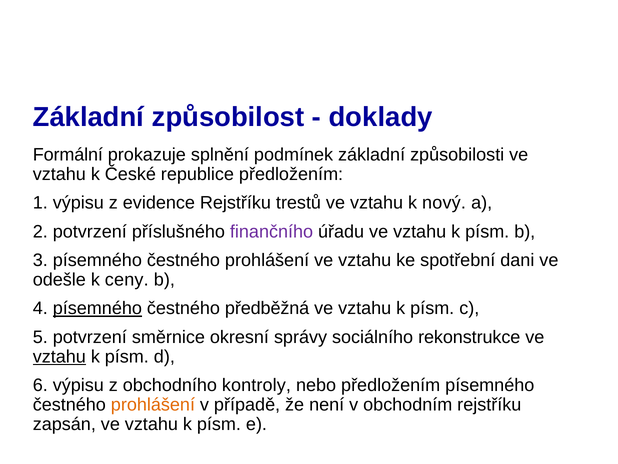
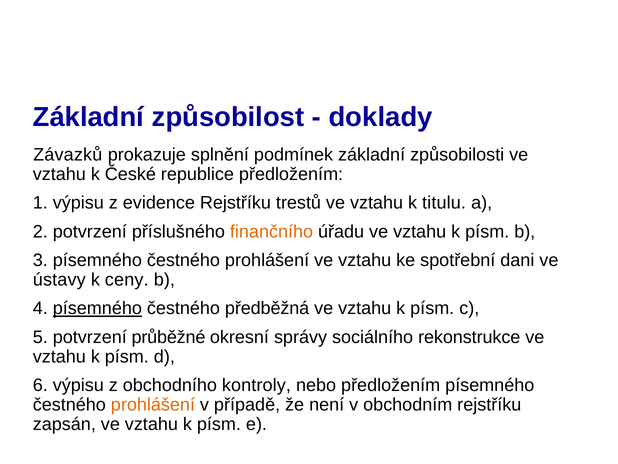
Formální: Formální -> Závazků (68, 154)
nový: nový -> titulu (444, 203)
finančního colour: purple -> orange (272, 231)
odešle: odešle -> ústavy (59, 279)
směrnice: směrnice -> průběžné (169, 337)
vztahu underline: present -> none (59, 356)
